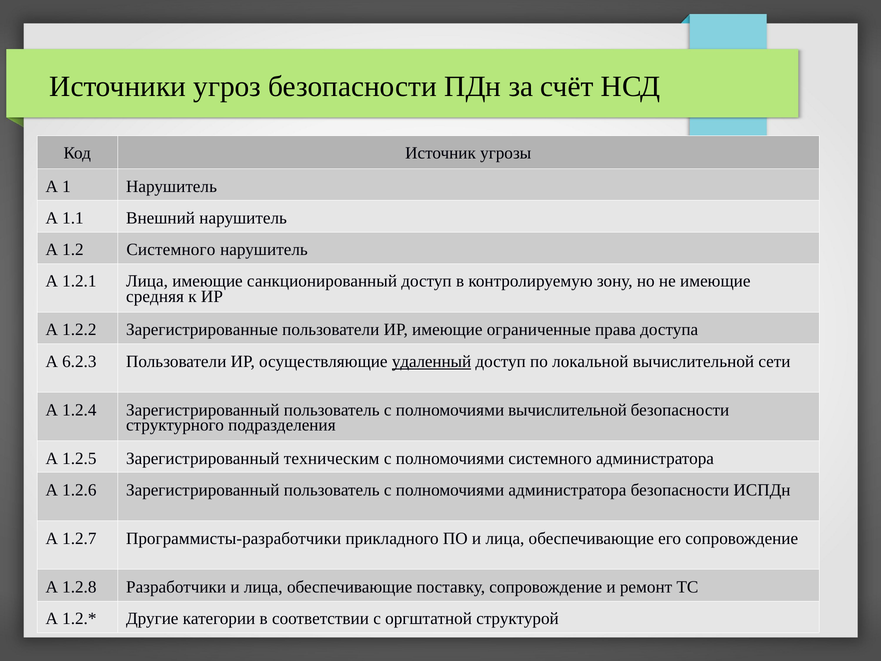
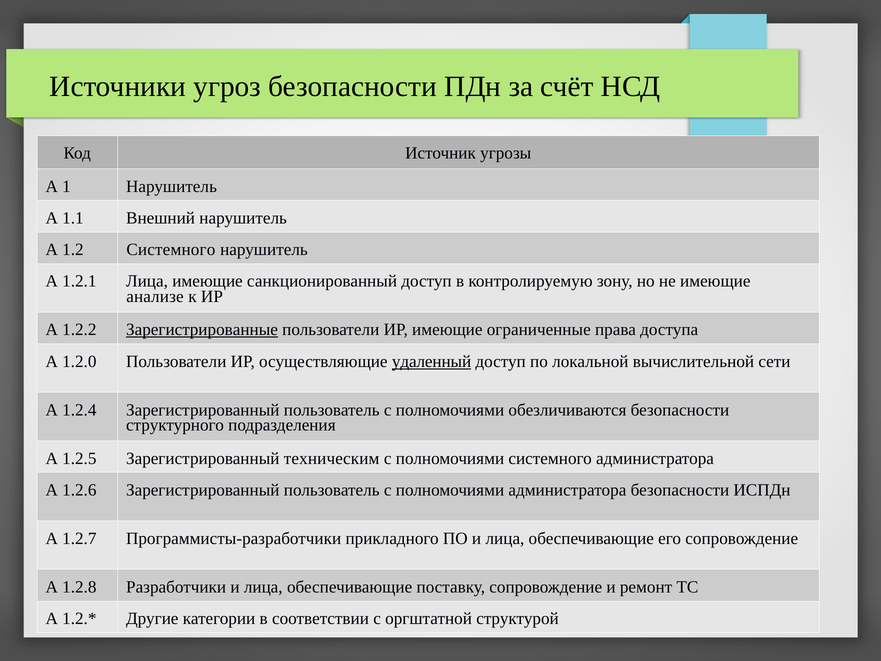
средняя: средняя -> анализе (155, 297)
Зарегистрированные underline: none -> present (202, 330)
6.2.3: 6.2.3 -> 1.2.0 (79, 361)
полномочиями вычислительной: вычислительной -> обезличиваются (567, 410)
